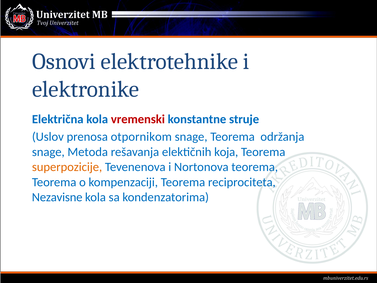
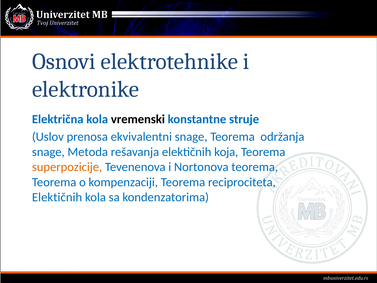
vremenski colour: red -> black (138, 119)
otpornikom: otpornikom -> ekvivalentni (141, 137)
Nezavisne: Nezavisne -> Elektičnih (57, 197)
